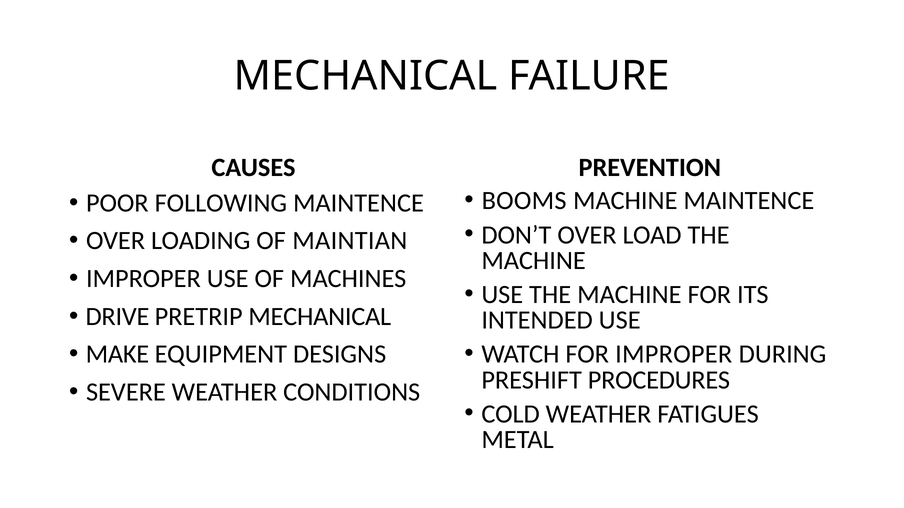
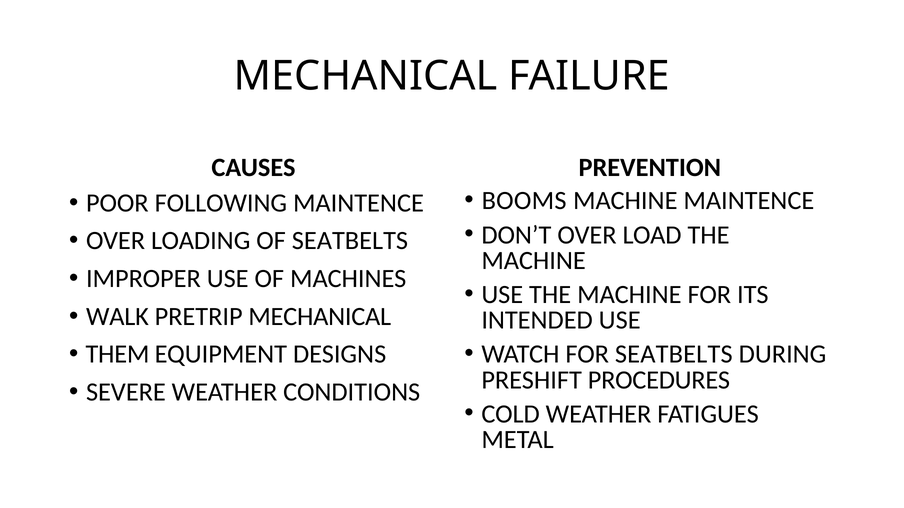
OF MAINTIAN: MAINTIAN -> SEATBELTS (350, 241)
DRIVE: DRIVE -> WALK (117, 317)
FOR IMPROPER: IMPROPER -> SEATBELTS (674, 355)
MAKE: MAKE -> THEM (117, 355)
